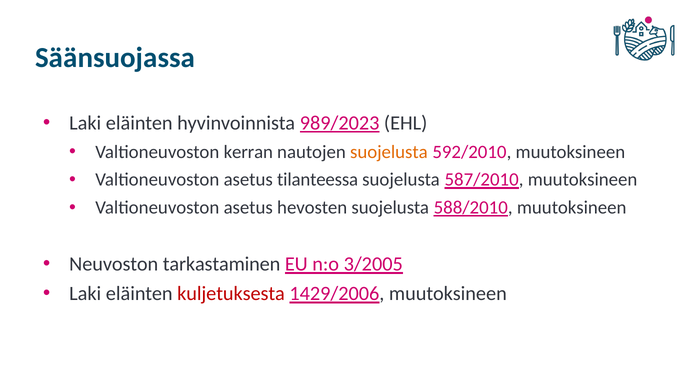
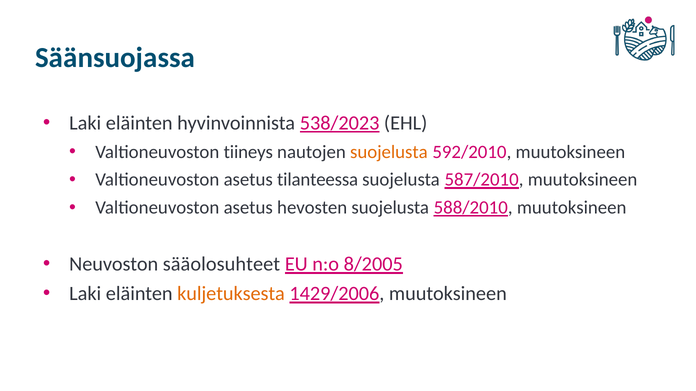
989/2023: 989/2023 -> 538/2023 (340, 123)
kerran: kerran -> tiineys (248, 152)
tarkastaminen: tarkastaminen -> sääolosuhteet (221, 264)
3/2005: 3/2005 -> 8/2005 (373, 264)
kuljetuksesta colour: red -> orange (231, 294)
